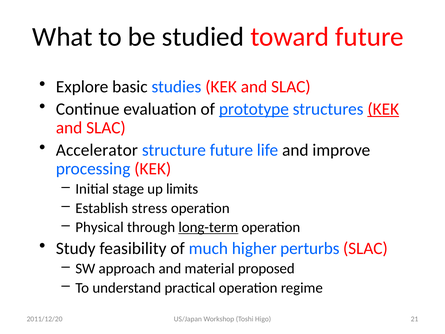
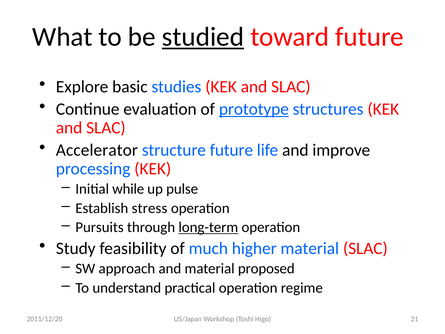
studied underline: none -> present (203, 37)
KEK underline: present -> none (383, 109)
stage: stage -> while (128, 189)
limits: limits -> pulse (182, 189)
Physical: Physical -> Pursuits (100, 227)
higher perturbs: perturbs -> material (310, 248)
